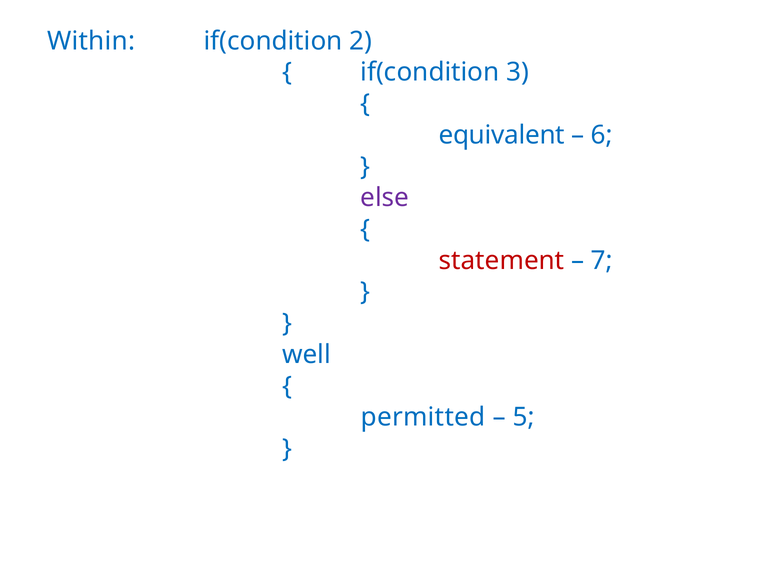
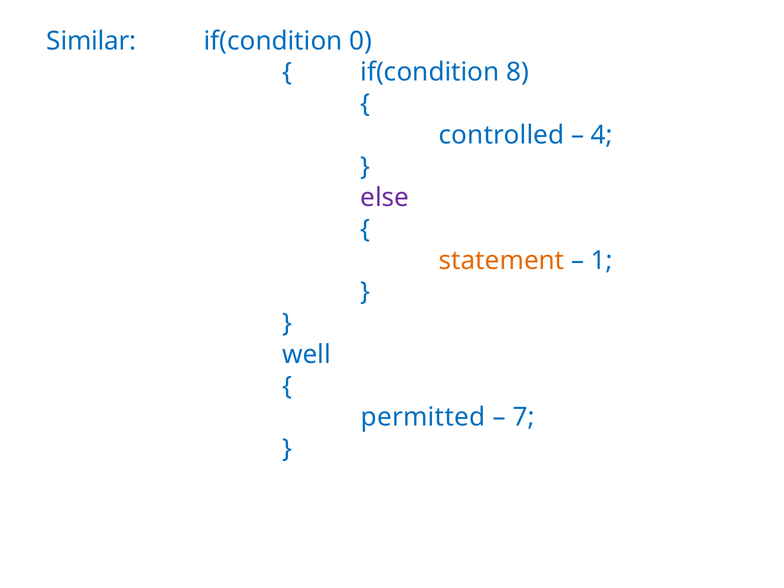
Within: Within -> Similar (91, 41)
2: 2 -> 0 (361, 41)
3: 3 -> 8 (518, 72)
equivalent: equivalent -> controlled (502, 135)
6: 6 -> 4 (602, 135)
statement colour: red -> orange (502, 260)
7: 7 -> 1 (602, 260)
5: 5 -> 7 (524, 417)
